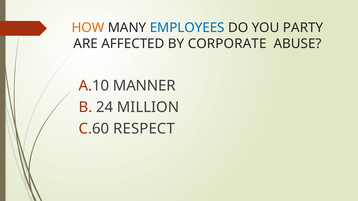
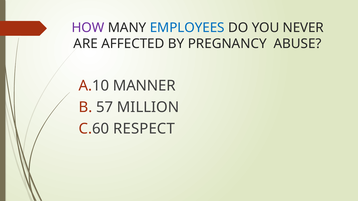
HOW colour: orange -> purple (88, 28)
PARTY: PARTY -> NEVER (303, 28)
CORPORATE: CORPORATE -> PREGNANCY (227, 44)
24: 24 -> 57 (105, 107)
